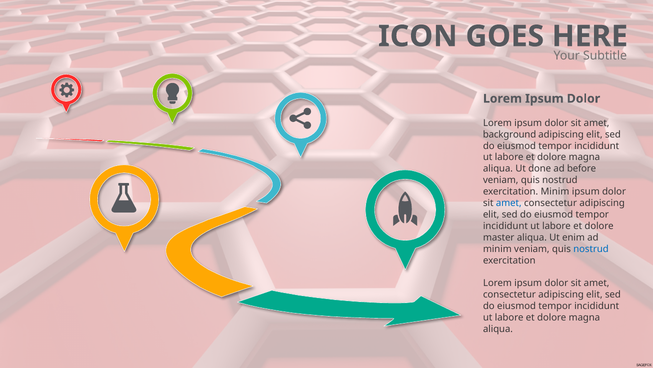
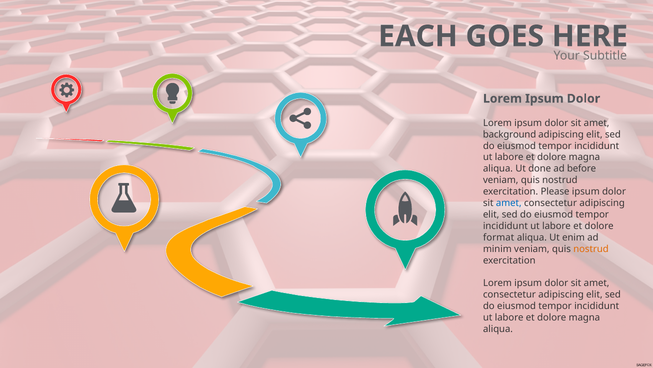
ICON: ICON -> EACH (418, 36)
exercitation Minim: Minim -> Please (555, 191)
master: master -> format (499, 237)
nostrud colour: blue -> orange (591, 248)
